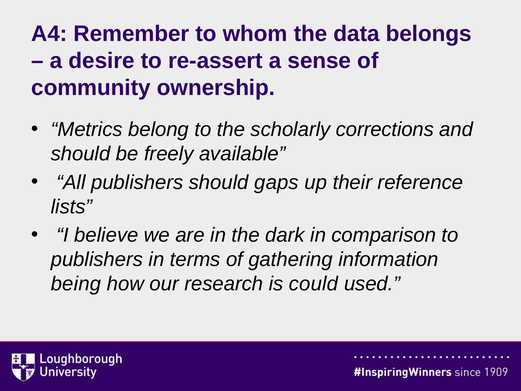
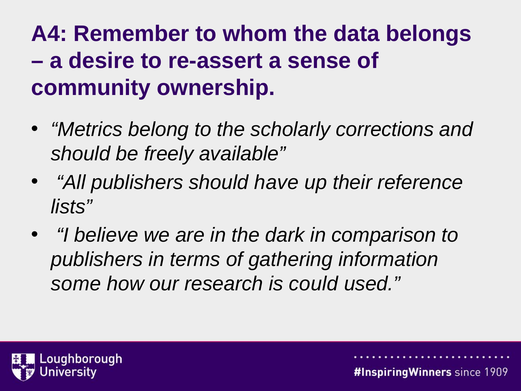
gaps: gaps -> have (276, 182)
being: being -> some (76, 284)
